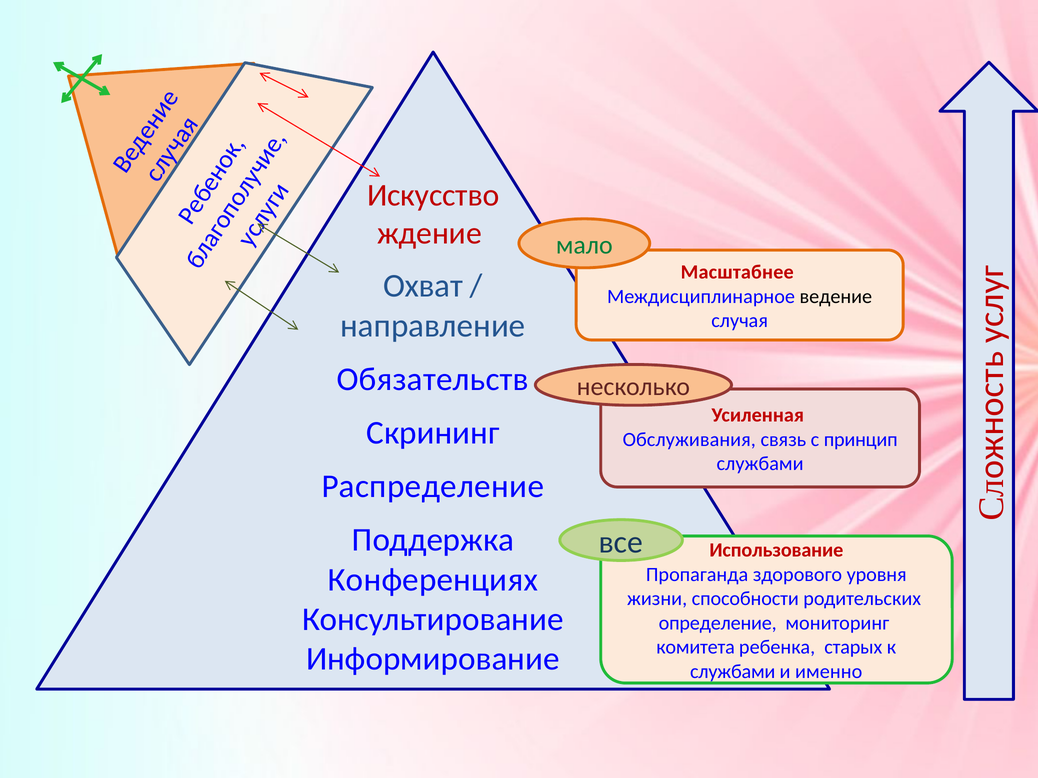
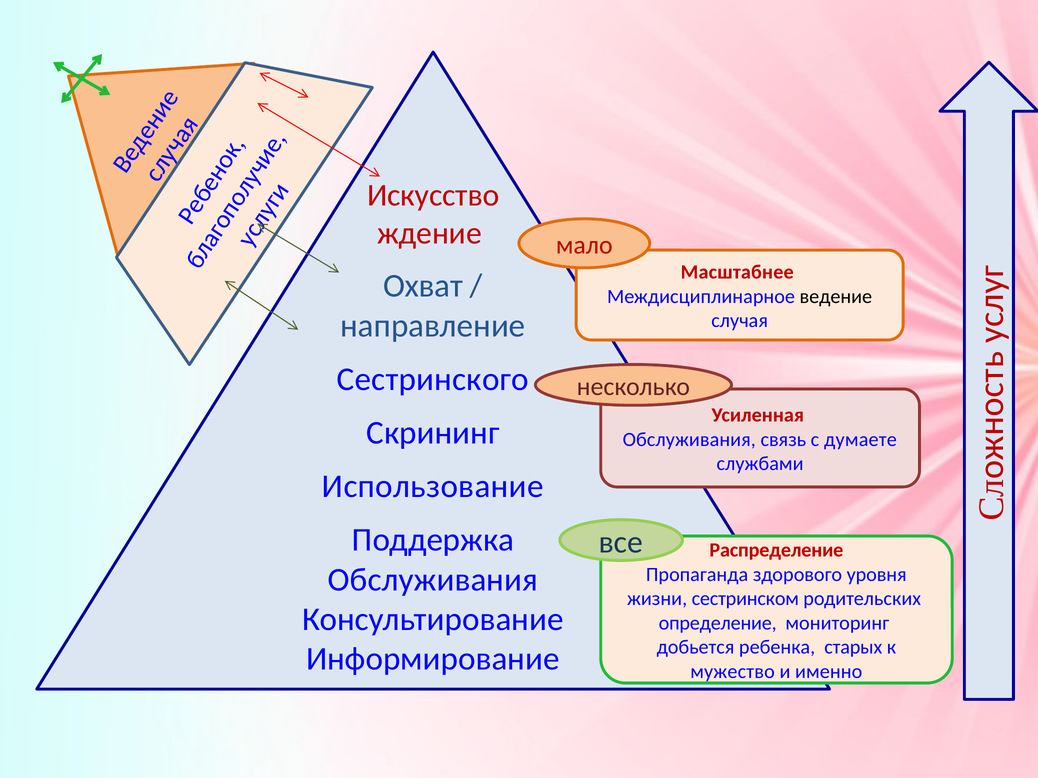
мало colour: green -> red (584, 245)
Обязательств: Обязательств -> Сестринского (433, 379)
принцип: принцип -> думаете (861, 440)
Распределение: Распределение -> Использование (433, 487)
Использование: Использование -> Распределение (776, 551)
Конференциях: Конференциях -> Обслуживания (433, 580)
способности: способности -> сестринском (745, 599)
комитета: комитета -> добьется (696, 648)
службами: службами -> мужество (733, 672)
